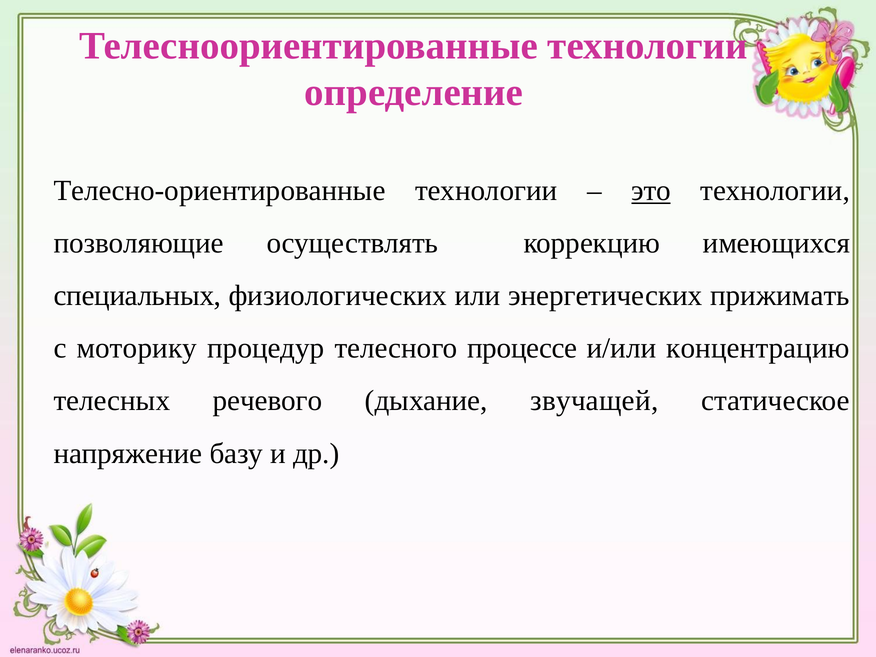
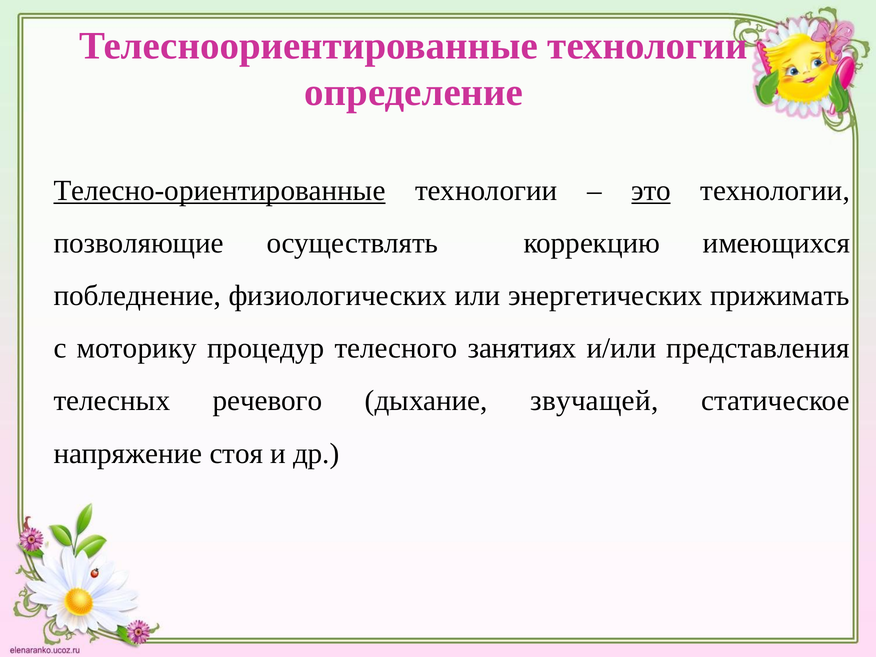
Телесно-ориентированные underline: none -> present (220, 191)
специальных: специальных -> побледнение (137, 296)
процессе: процессе -> занятиях (522, 348)
концентрацию: концентрацию -> представления (758, 348)
базу: базу -> стоя (236, 453)
